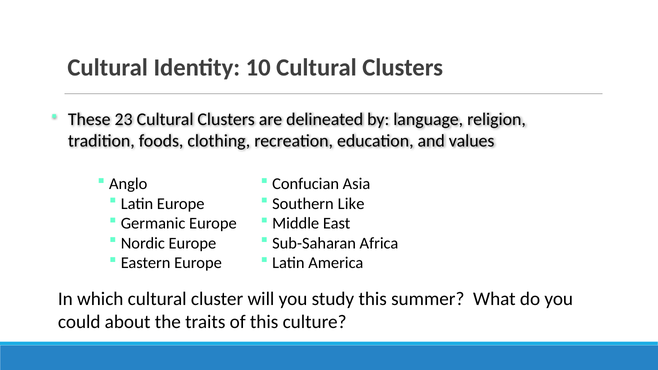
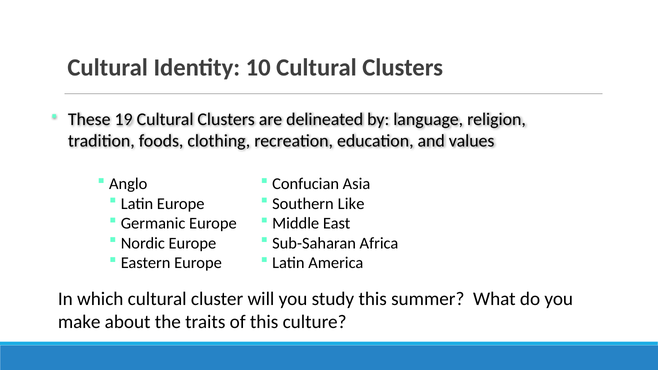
23: 23 -> 19 (124, 119)
could: could -> make (79, 322)
